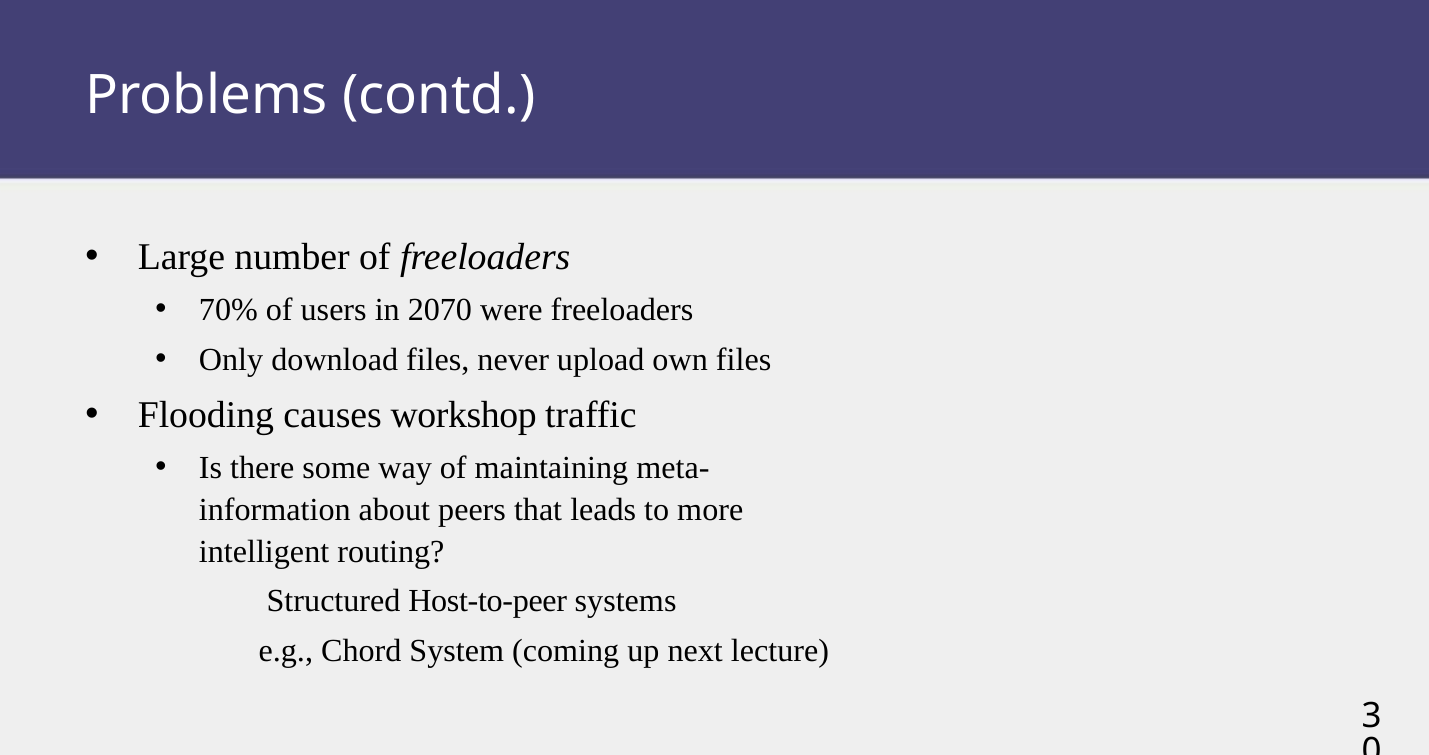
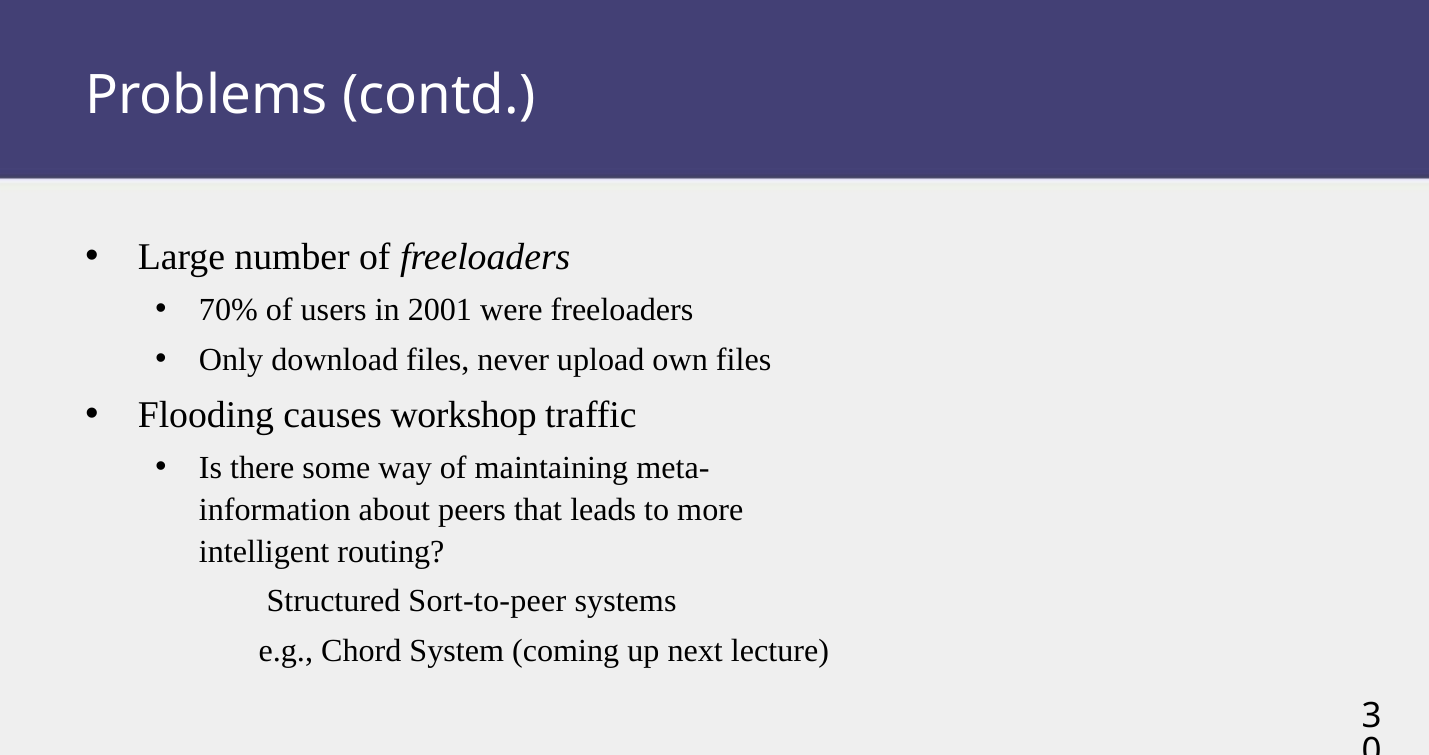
2070: 2070 -> 2001 (440, 310)
Host-to-peer: Host-to-peer -> Sort-to-peer (487, 601)
